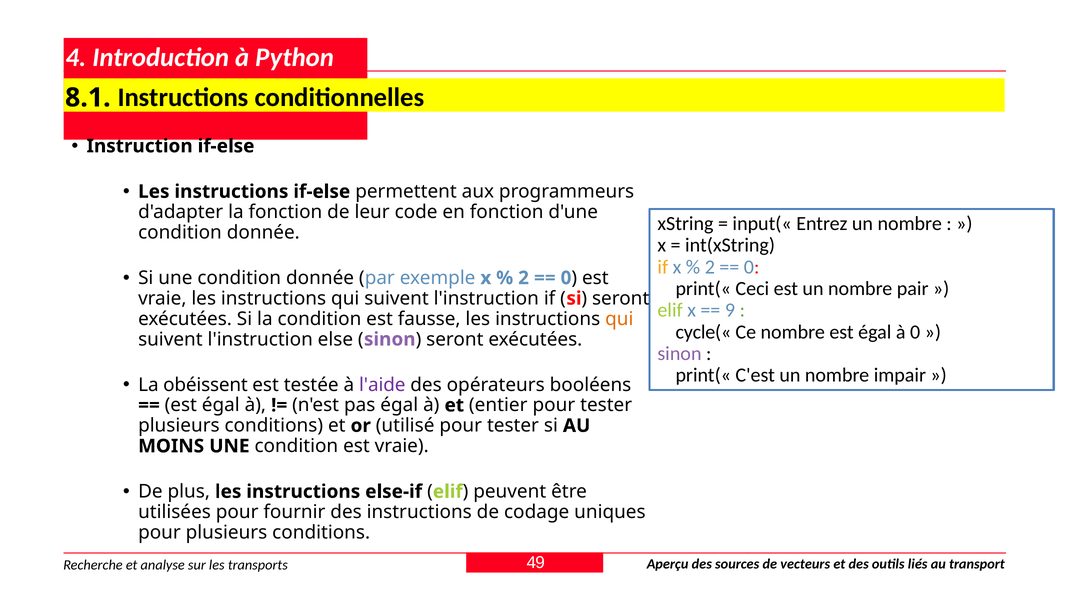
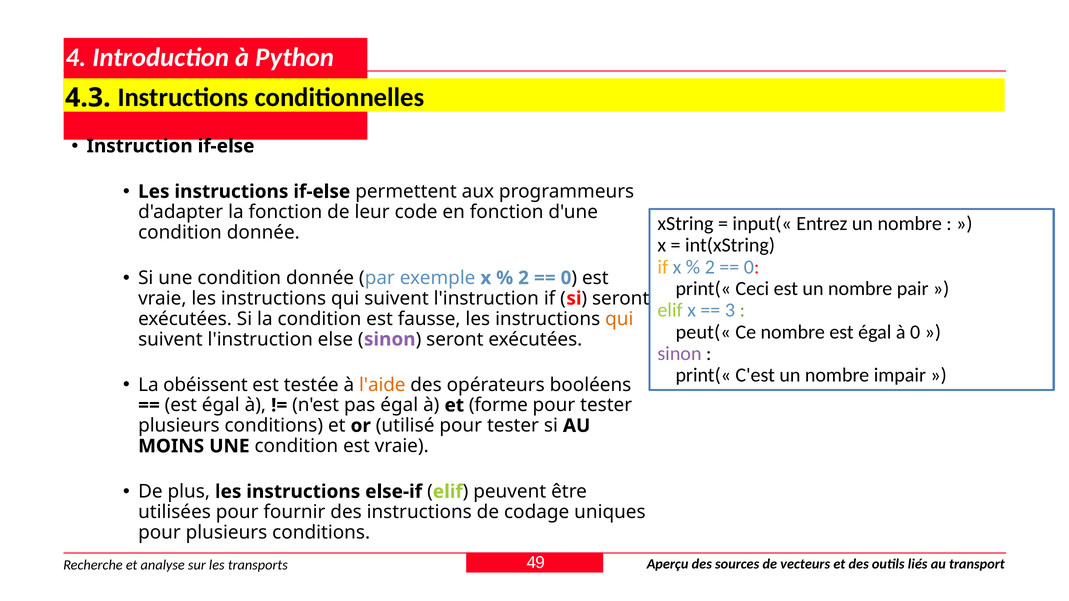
8.1: 8.1 -> 4.3 (88, 98)
9: 9 -> 3 (730, 310)
cycle(«: cycle(« -> peut(« (703, 332)
l'aide colour: purple -> orange (382, 385)
entier: entier -> forme (498, 405)
